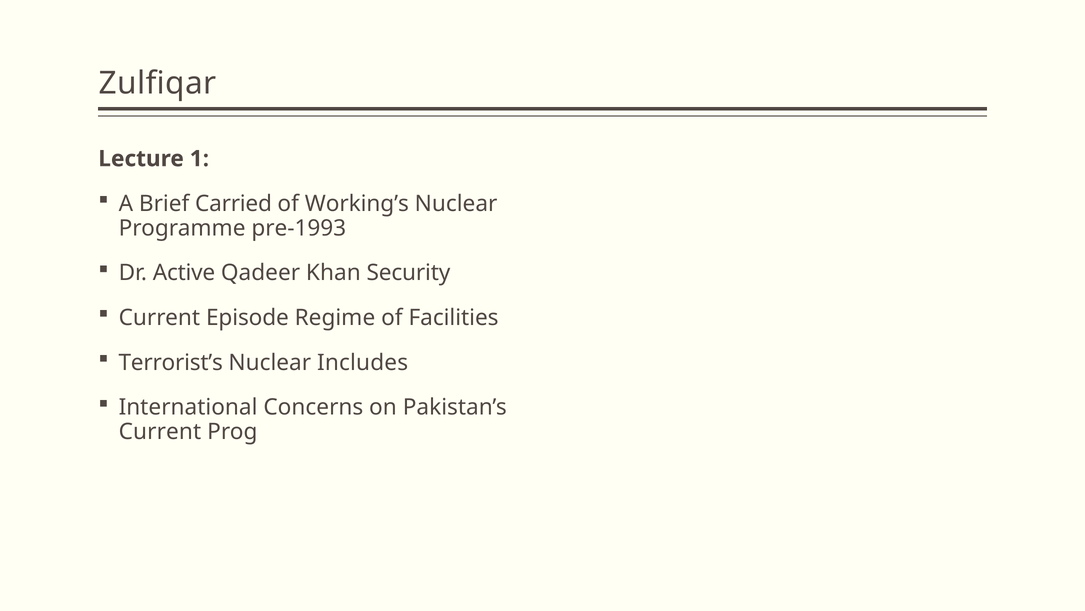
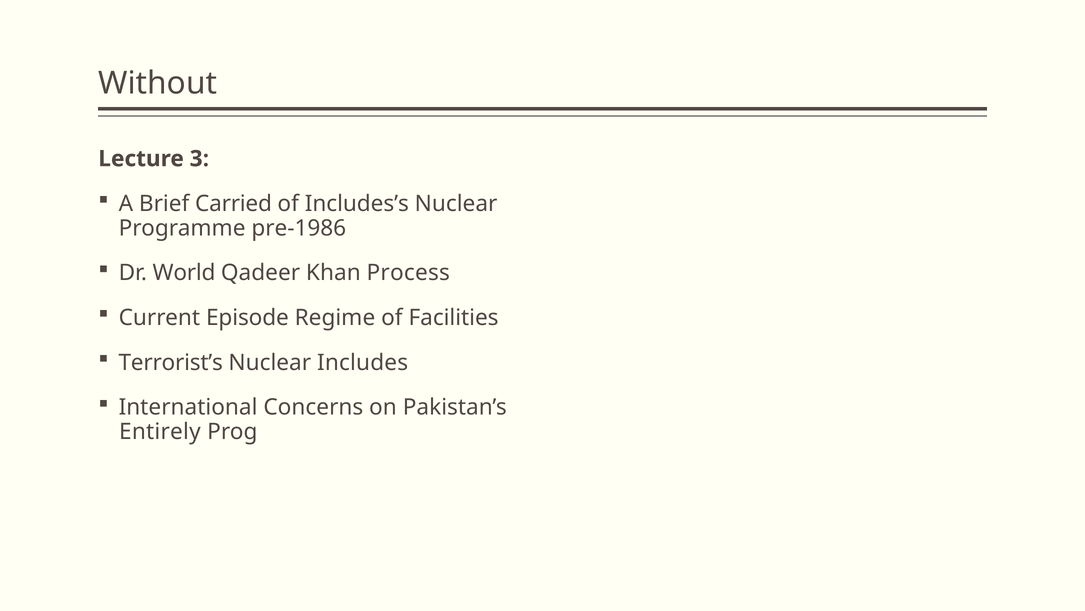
Zulfiqar: Zulfiqar -> Without (158, 83)
1: 1 -> 3 (199, 159)
Working’s: Working’s -> Includes’s (357, 203)
pre-1993: pre-1993 -> pre-1986 (299, 228)
Active: Active -> World (184, 273)
Security: Security -> Process (408, 273)
Current: Current -> Entirely (160, 431)
